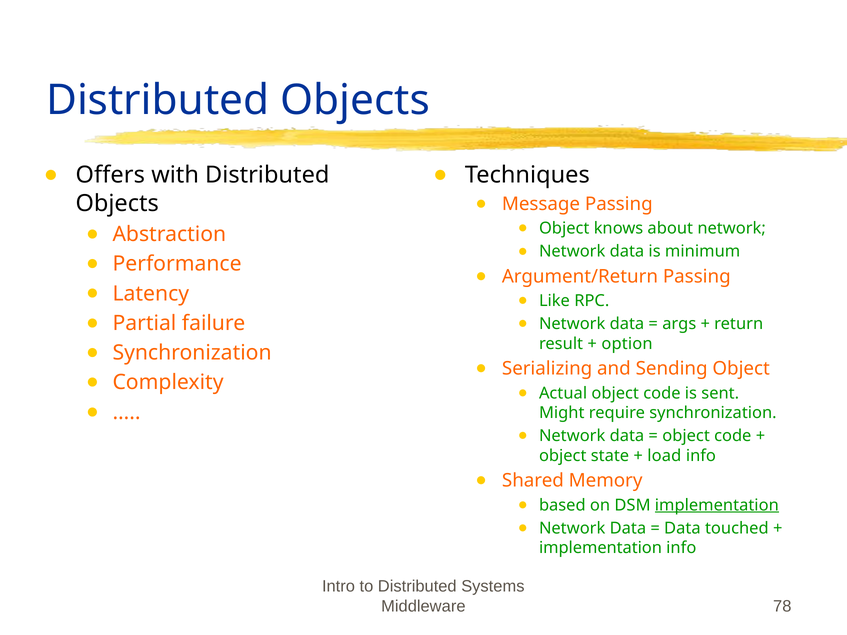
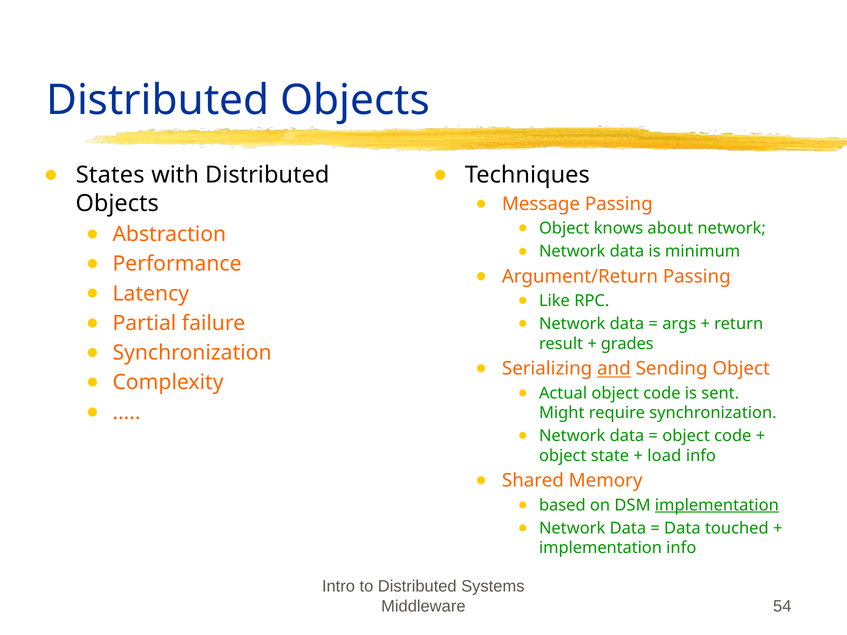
Offers: Offers -> States (110, 175)
option: option -> grades (627, 344)
and underline: none -> present (614, 369)
78: 78 -> 54 (782, 606)
